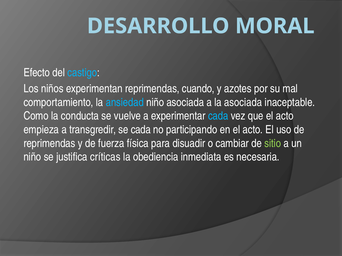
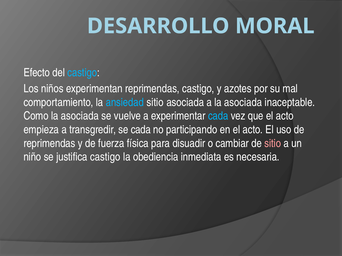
reprimendas cuando: cuando -> castigo (198, 89)
ansiedad niño: niño -> sitio (155, 102)
Como la conducta: conducta -> asociada (80, 116)
sitio colour: light green -> pink (273, 144)
justifica críticas: críticas -> castigo (105, 157)
